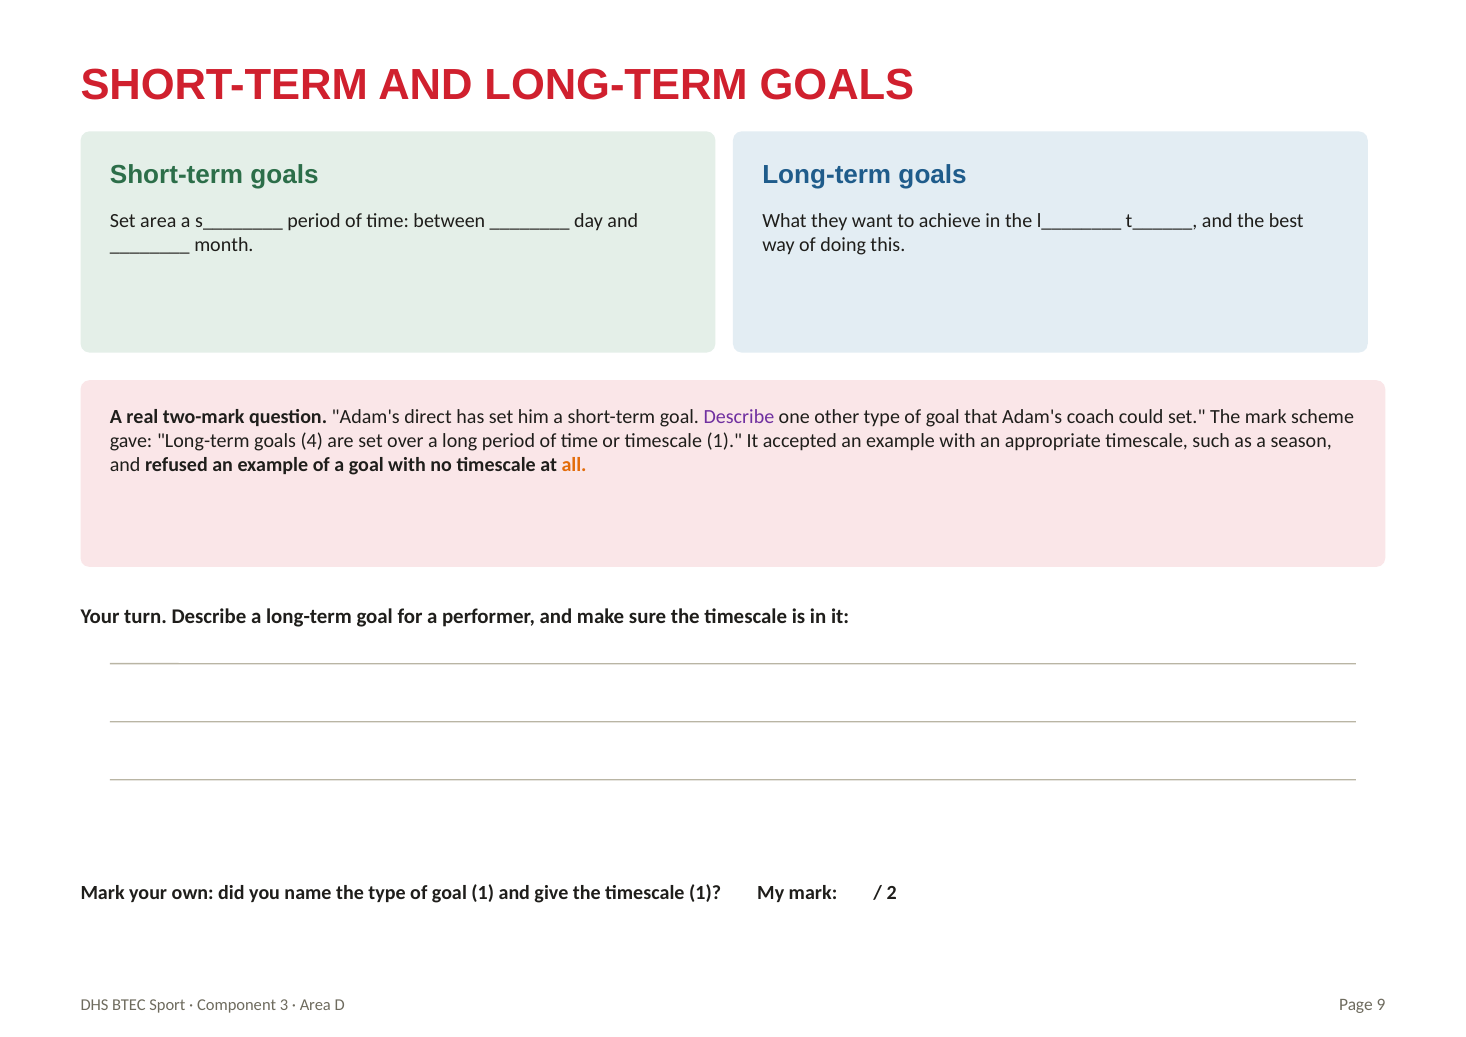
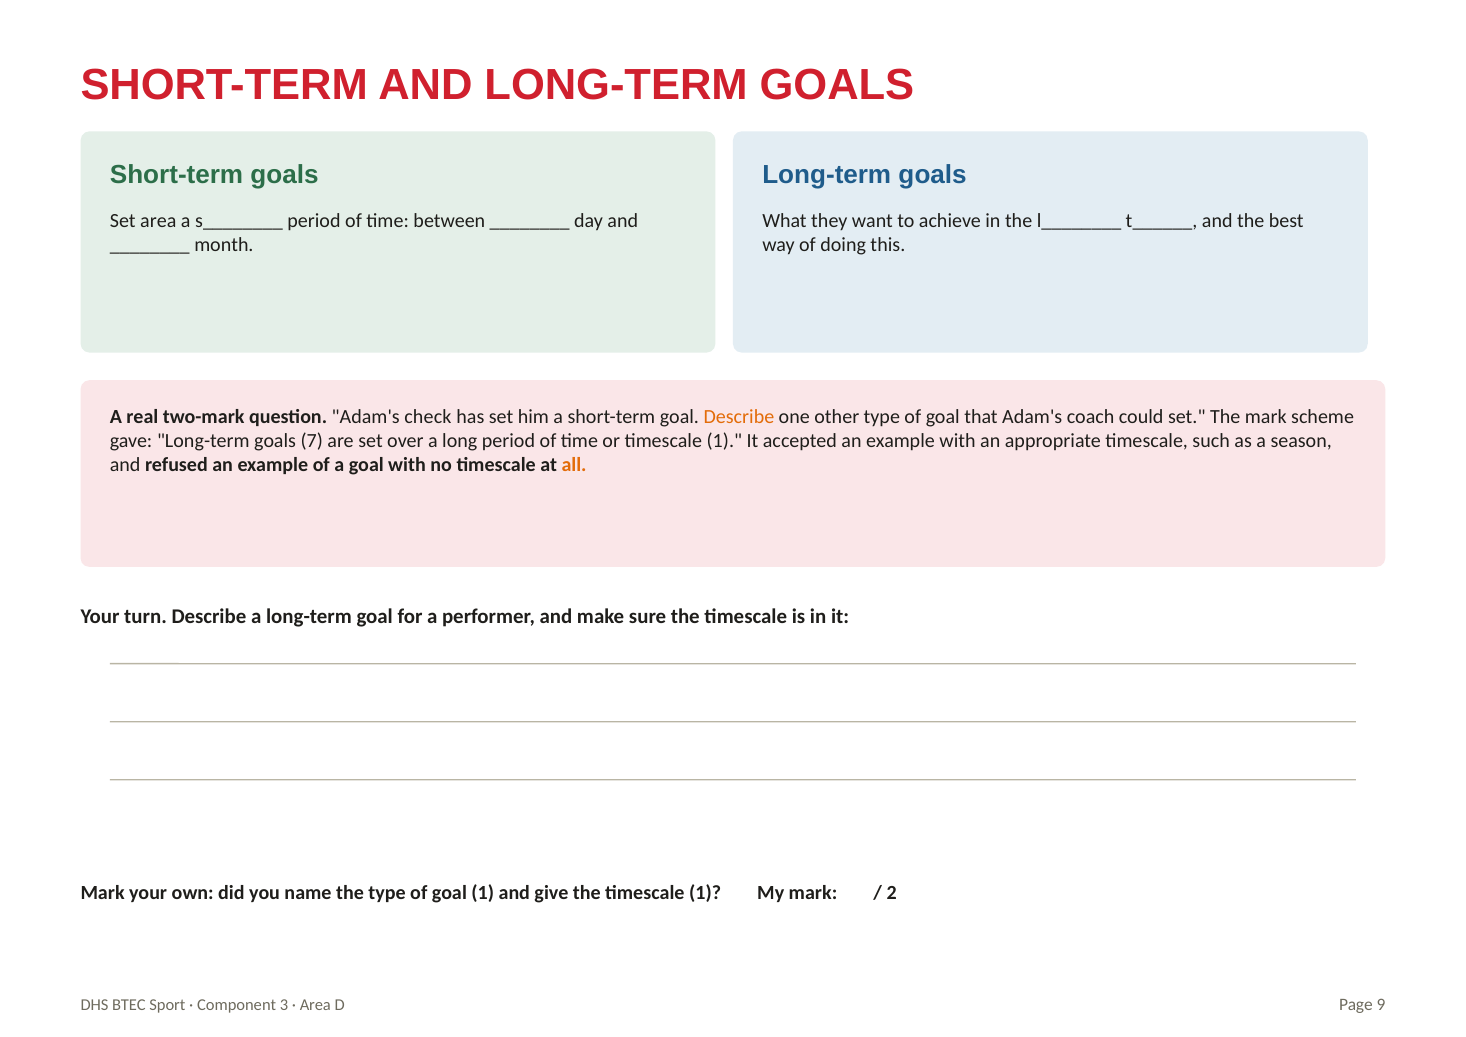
direct: direct -> check (428, 417)
Describe colour: purple -> orange (739, 417)
4: 4 -> 7 (312, 441)
